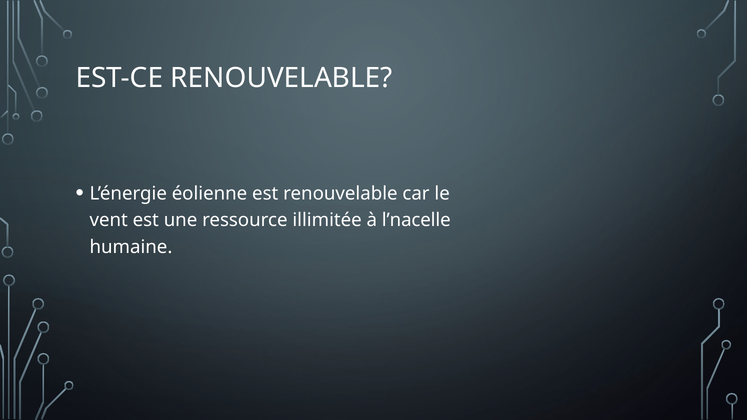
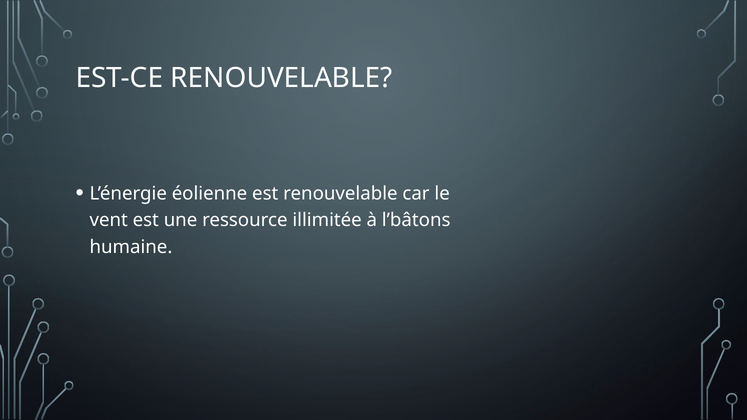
l’nacelle: l’nacelle -> l’bâtons (416, 220)
